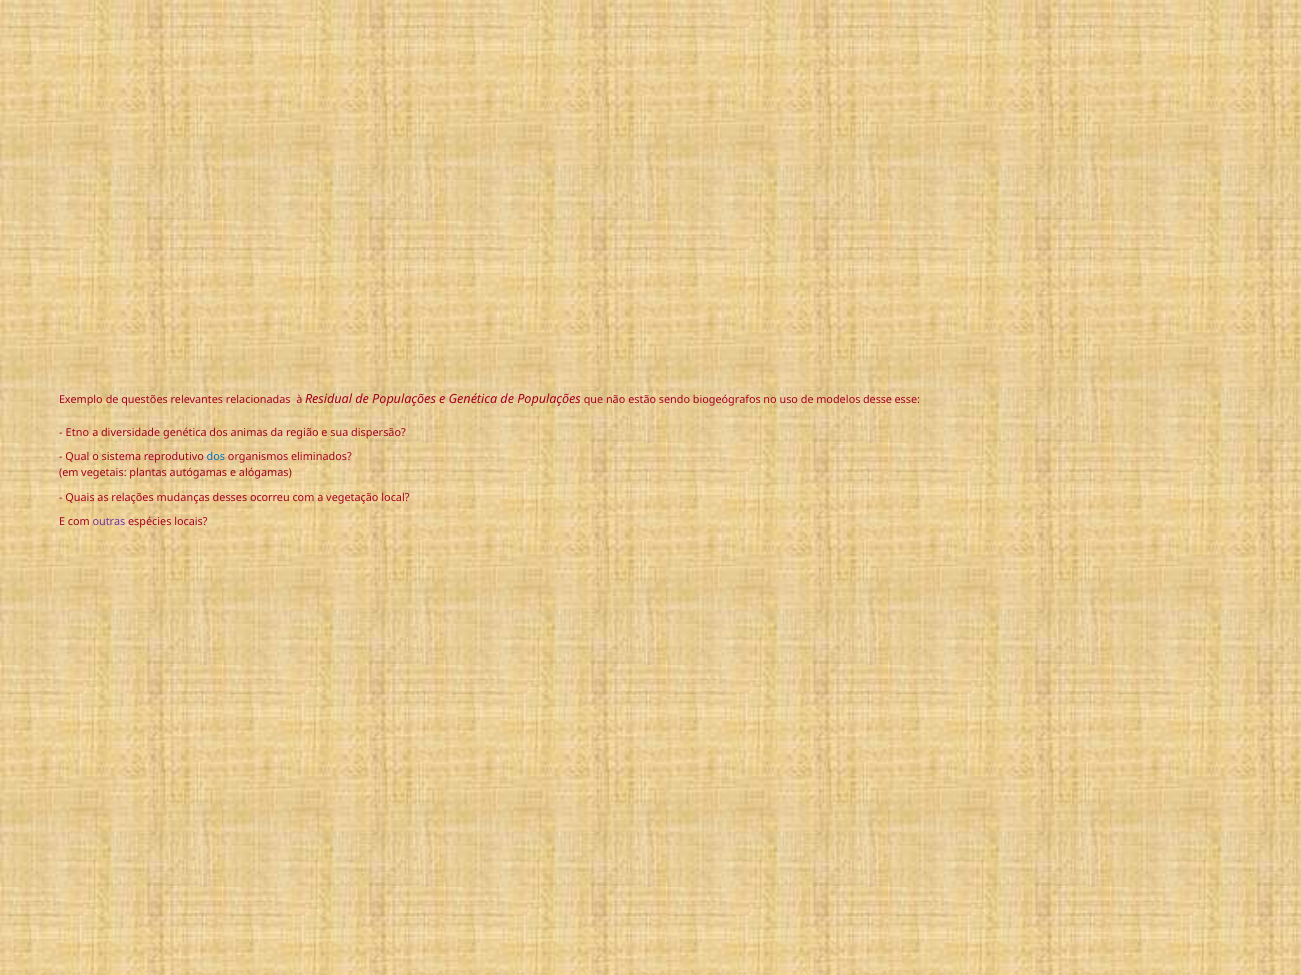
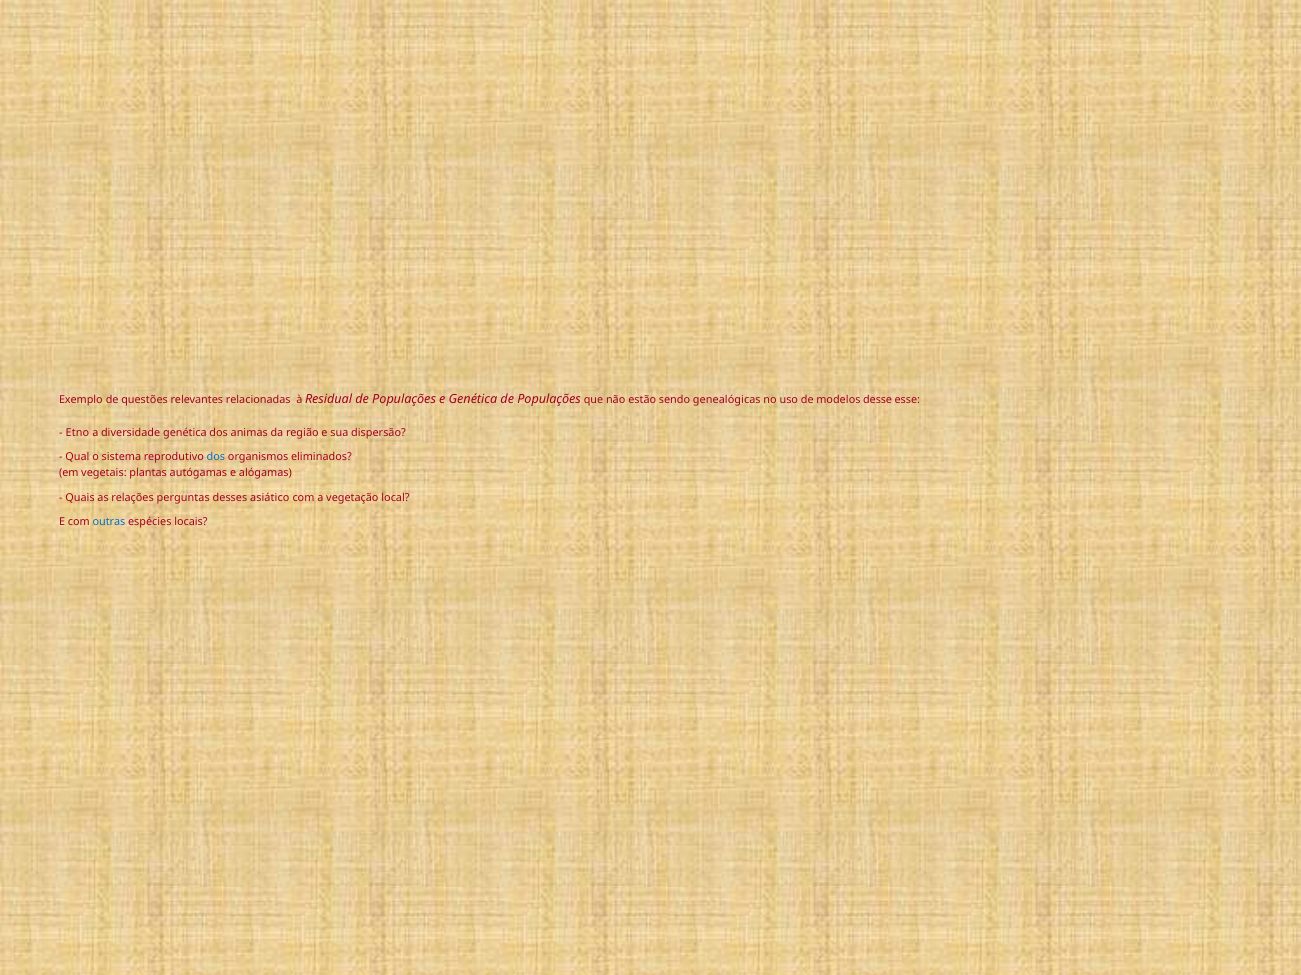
biogeógrafos: biogeógrafos -> genealógicas (727, 400)
mudanças: mudanças -> perguntas (183, 498)
ocorreu: ocorreu -> asiático (270, 498)
outras colour: purple -> blue (109, 522)
